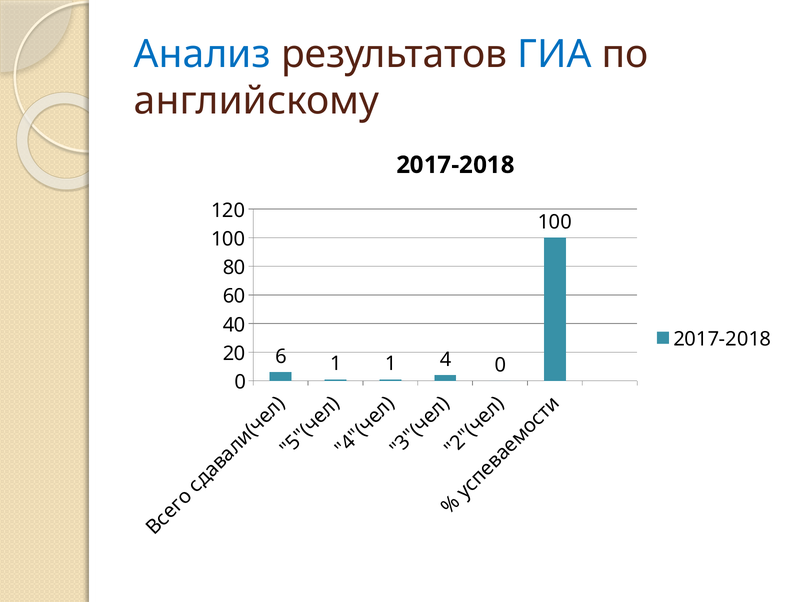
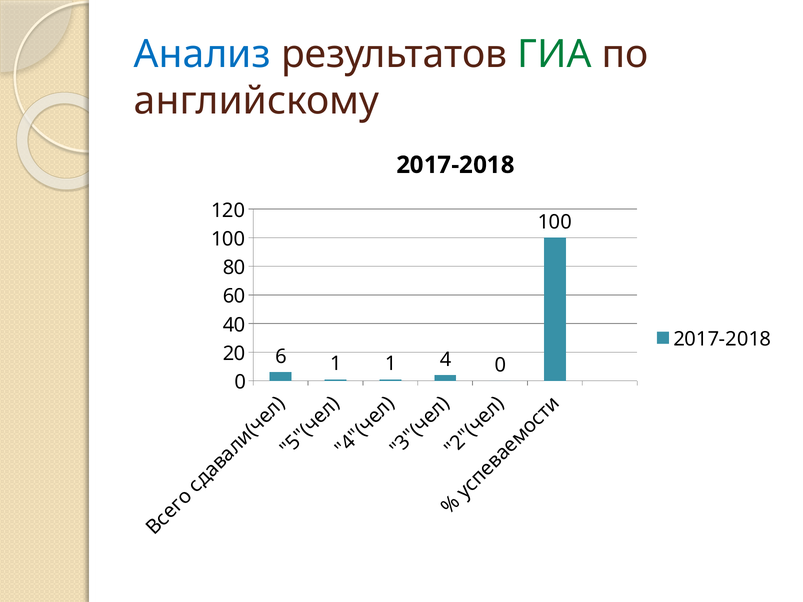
ГИА colour: blue -> green (555, 54)
